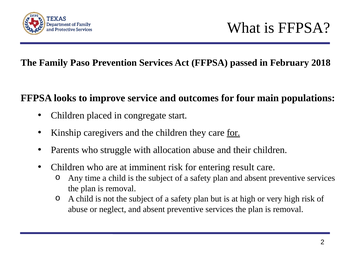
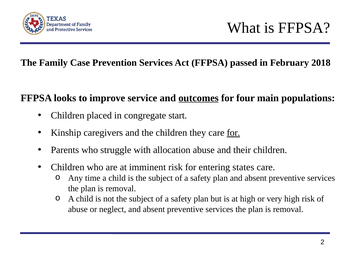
Paso: Paso -> Case (80, 63)
outcomes underline: none -> present (199, 98)
result: result -> states (243, 167)
